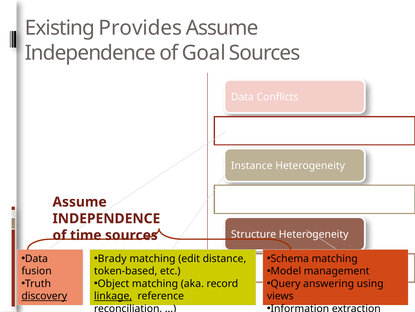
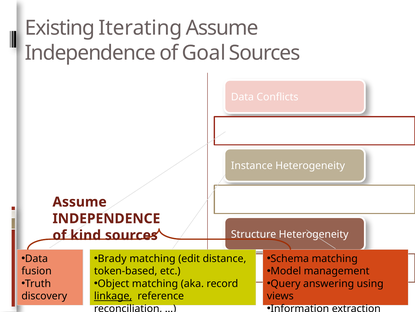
Provides: Provides -> Iterating (140, 28)
time: time -> kind (86, 235)
discovery underline: present -> none (44, 295)
